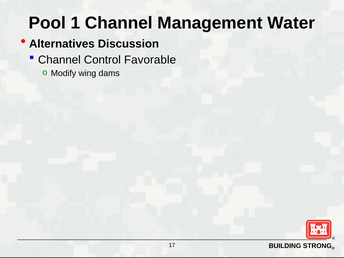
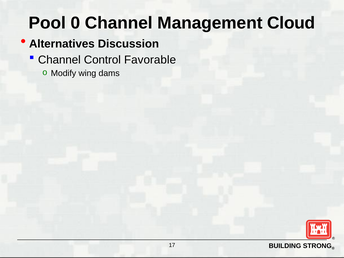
1: 1 -> 0 (75, 23)
Water: Water -> Cloud (291, 23)
